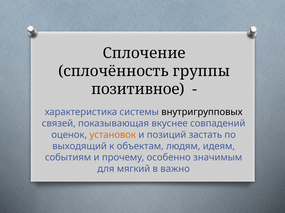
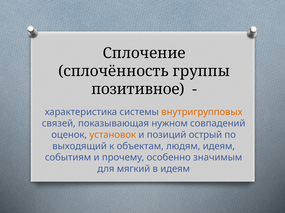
внутригрупповых colour: black -> orange (202, 112)
вкуснее: вкуснее -> нужном (170, 124)
застать: застать -> острый (205, 135)
в важно: важно -> идеям (175, 169)
